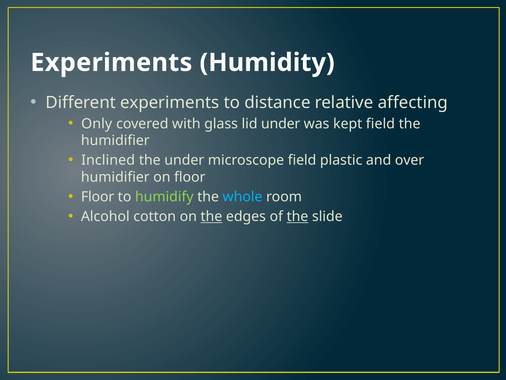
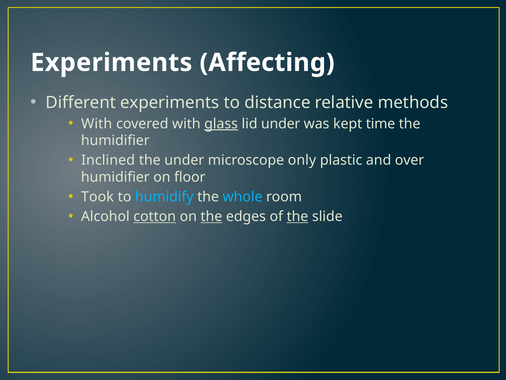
Humidity: Humidity -> Affecting (267, 62)
affecting: affecting -> methods (413, 102)
Only: Only -> With (97, 124)
glass underline: none -> present (221, 124)
kept field: field -> time (381, 124)
microscope field: field -> only (302, 160)
Floor: Floor -> Took (97, 197)
humidify colour: light green -> light blue (164, 197)
cotton underline: none -> present (155, 216)
